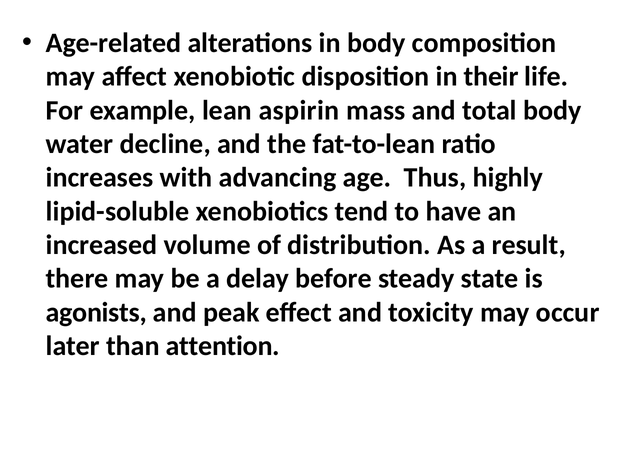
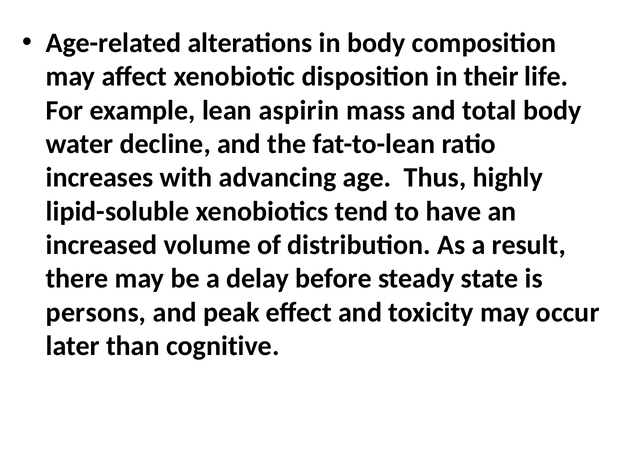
agonists: agonists -> persons (96, 313)
attention: attention -> cognitive (223, 346)
